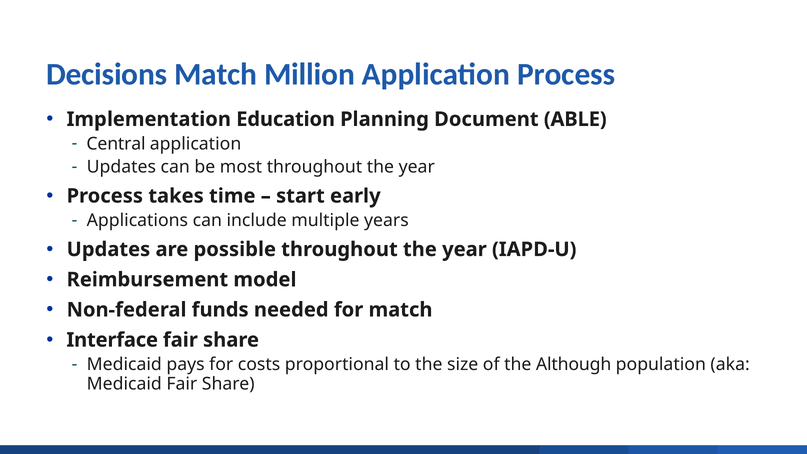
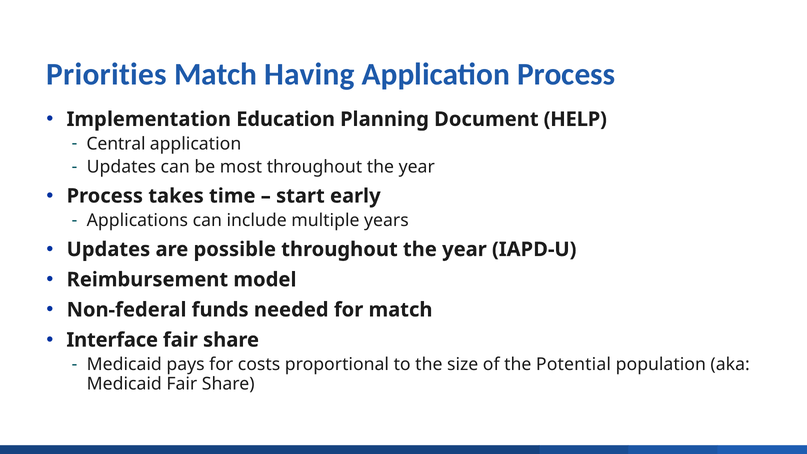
Decisions: Decisions -> Priorities (107, 74)
Million: Million -> Having (309, 74)
ABLE: ABLE -> HELP (575, 119)
Although: Although -> Potential (573, 365)
